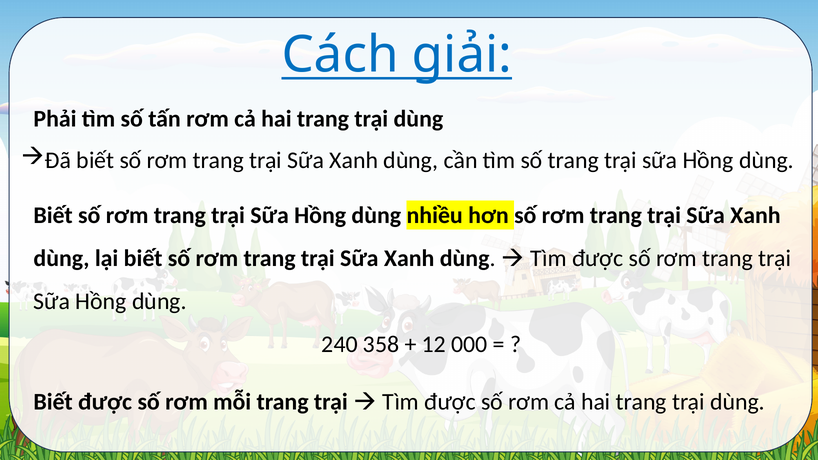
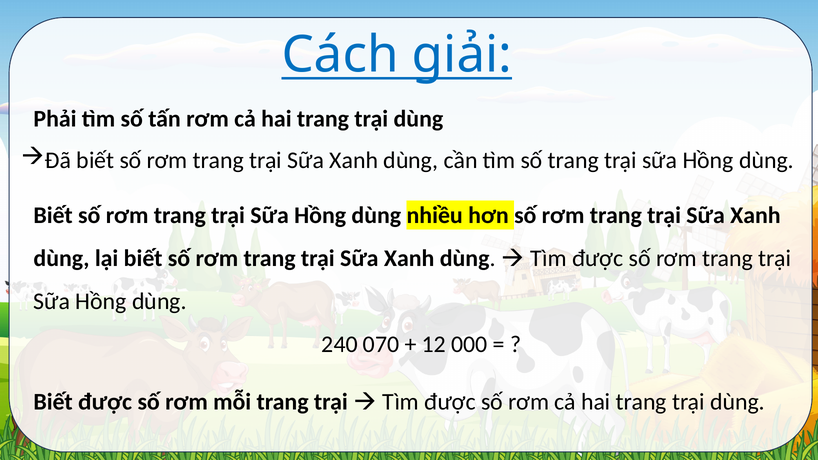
358: 358 -> 070 (381, 344)
